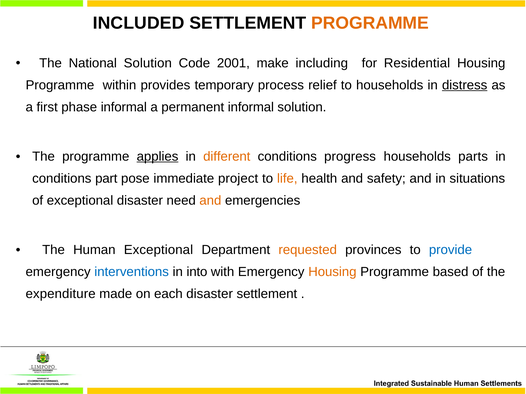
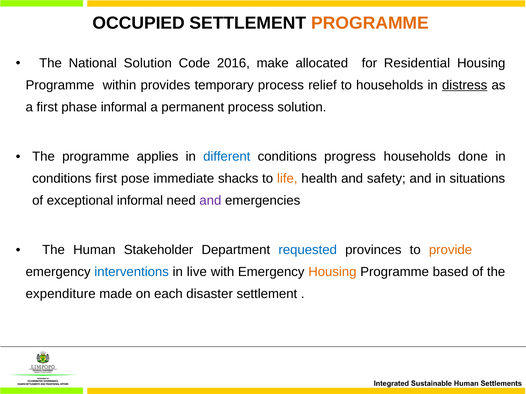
INCLUDED: INCLUDED -> OCCUPIED (139, 23)
2001: 2001 -> 2016 (233, 63)
including: including -> allocated (322, 63)
permanent informal: informal -> process (251, 107)
applies underline: present -> none (158, 157)
different colour: orange -> blue (227, 157)
parts: parts -> done (473, 157)
conditions part: part -> first (106, 179)
project: project -> shacks (238, 179)
exceptional disaster: disaster -> informal (140, 201)
and colour: orange -> purple (210, 201)
Human Exceptional: Exceptional -> Stakeholder (159, 250)
requested colour: orange -> blue (308, 250)
provide colour: blue -> orange (451, 250)
into: into -> live (197, 272)
